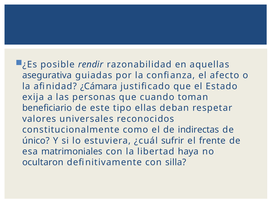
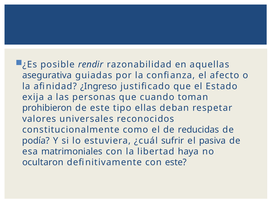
¿Cámara: ¿Cámara -> ¿Ingreso (99, 86)
beneficiario: beneficiario -> prohibieron (47, 108)
indirectas: indirectas -> reducidas (199, 130)
único: único -> podía (36, 141)
frente: frente -> pasiva (212, 141)
con silla: silla -> este (176, 162)
